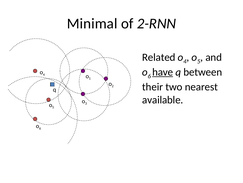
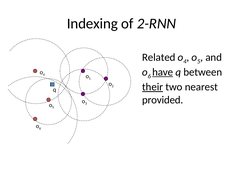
Minimal: Minimal -> Indexing (92, 24)
their underline: none -> present (153, 87)
available: available -> provided (163, 100)
